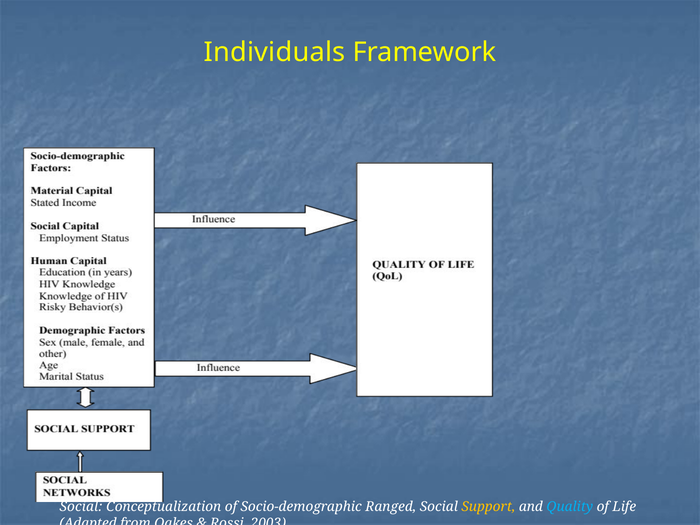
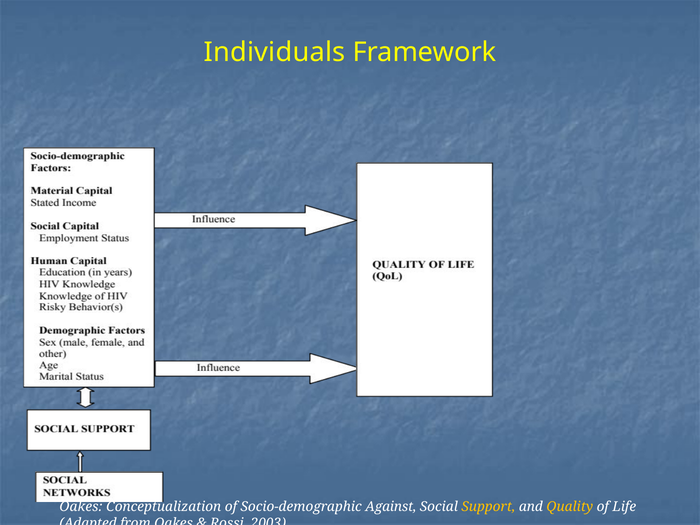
Social: Social -> Oakes (81, 507)
Ranged: Ranged -> Against (391, 507)
Quality colour: light blue -> yellow (570, 507)
